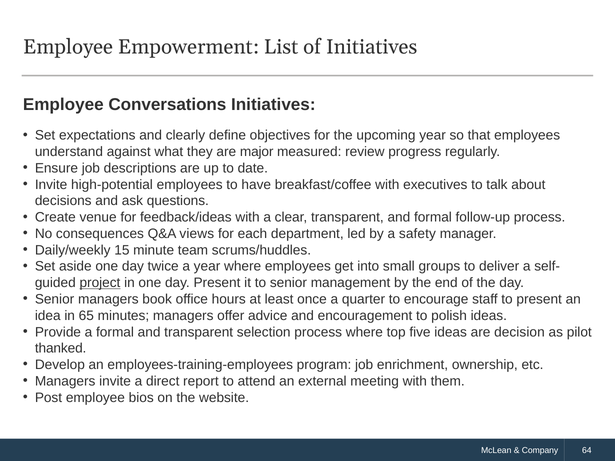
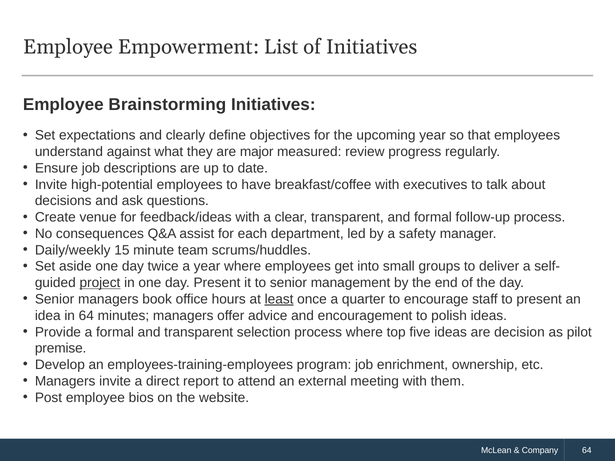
Conversations: Conversations -> Brainstorming (167, 105)
views: views -> assist (197, 234)
least underline: none -> present (279, 299)
in 65: 65 -> 64 (86, 316)
thanked: thanked -> premise (61, 349)
